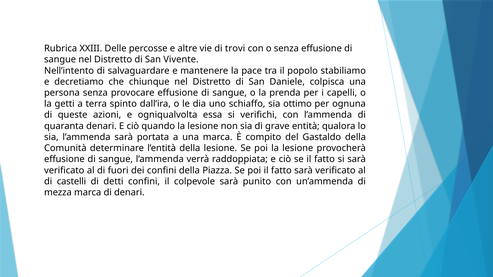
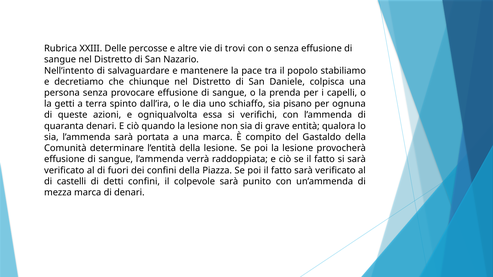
Vivente: Vivente -> Nazario (181, 60)
ottimo: ottimo -> pisano (297, 104)
